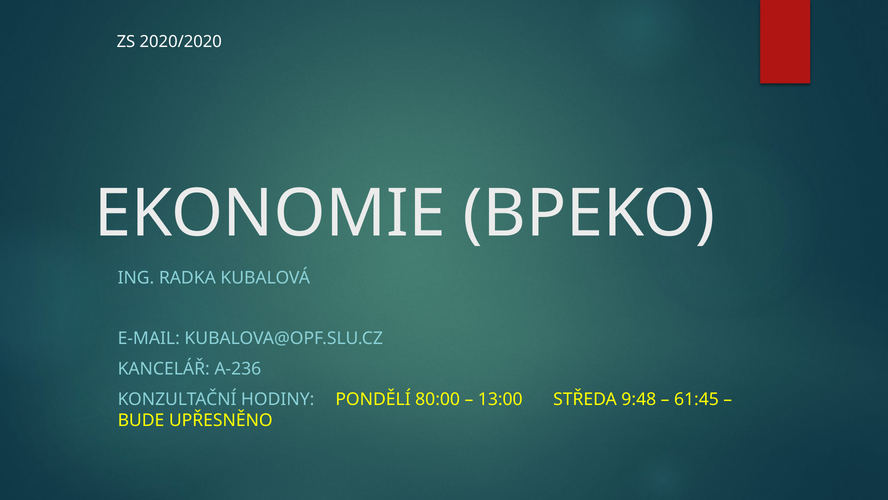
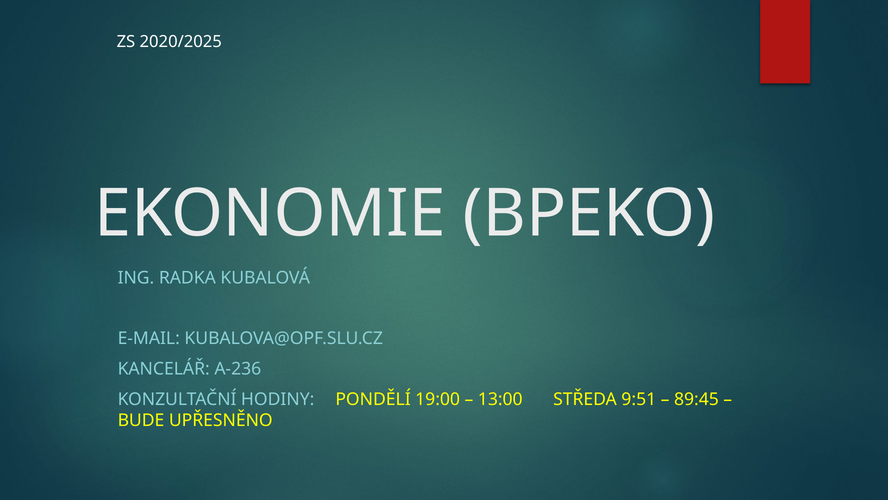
2020/2020: 2020/2020 -> 2020/2025 (181, 42)
80:00: 80:00 -> 19:00 (438, 399)
9:48: 9:48 -> 9:51 (639, 399)
61:45: 61:45 -> 89:45 (696, 399)
